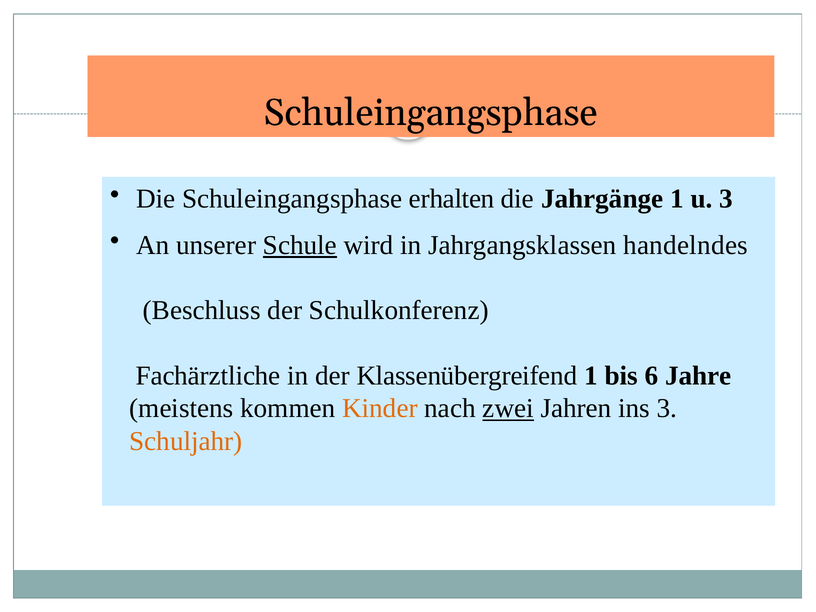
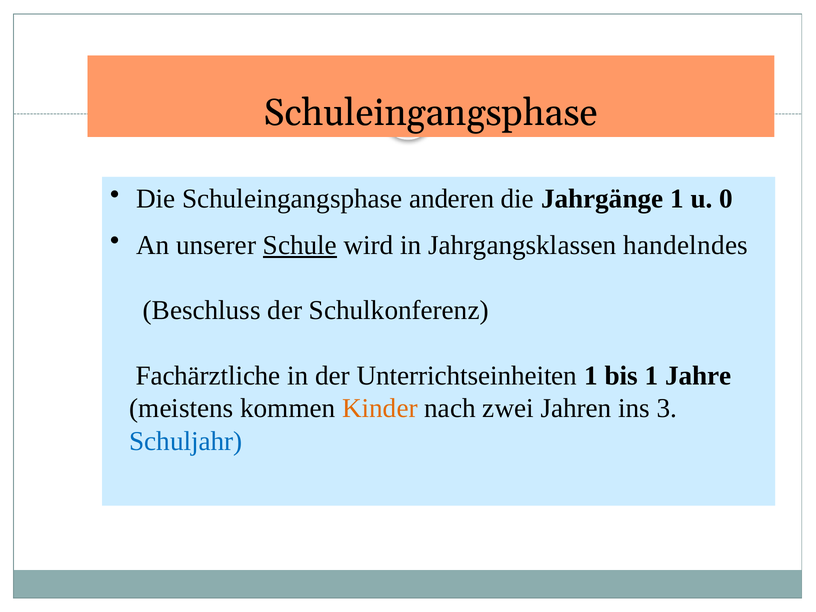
erhalten: erhalten -> anderen (452, 199)
u 3: 3 -> 0 (726, 199)
Klassenübergreifend: Klassenübergreifend -> Unterrichtseinheiten (467, 376)
bis 6: 6 -> 1 (651, 376)
zwei underline: present -> none (508, 408)
Schuljahr colour: orange -> blue (186, 441)
